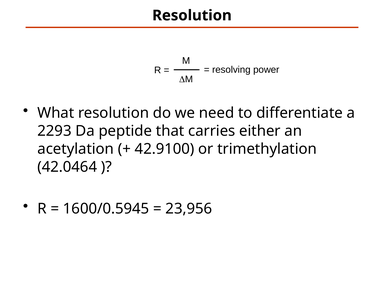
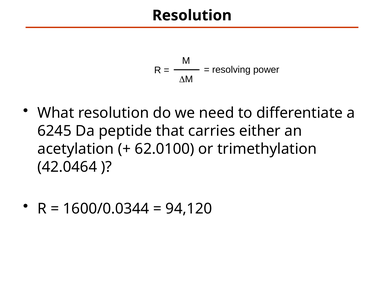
2293: 2293 -> 6245 (55, 131)
42.9100: 42.9100 -> 62.0100 (165, 149)
1600/0.5945: 1600/0.5945 -> 1600/0.0344 (106, 209)
23,956: 23,956 -> 94,120 (189, 209)
